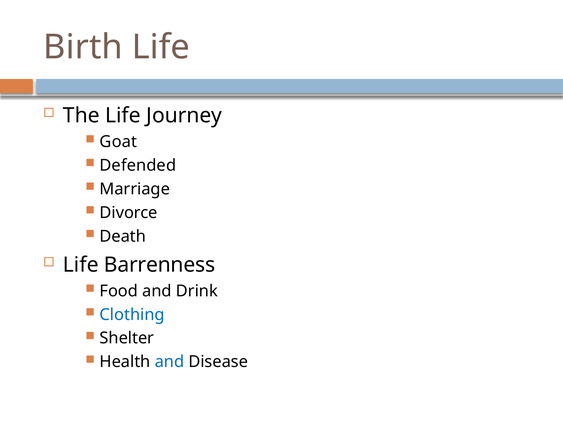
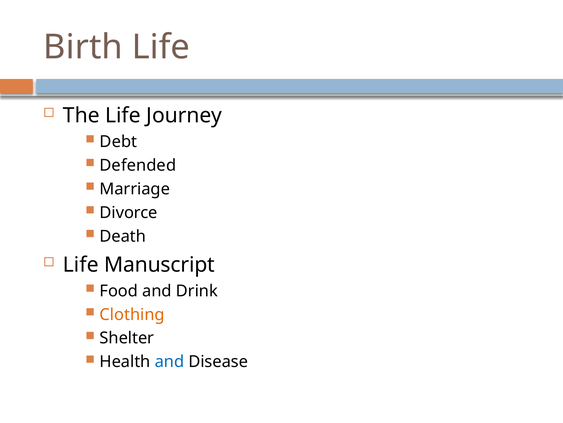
Goat: Goat -> Debt (118, 142)
Barrenness: Barrenness -> Manuscript (159, 264)
Clothing colour: blue -> orange (132, 314)
